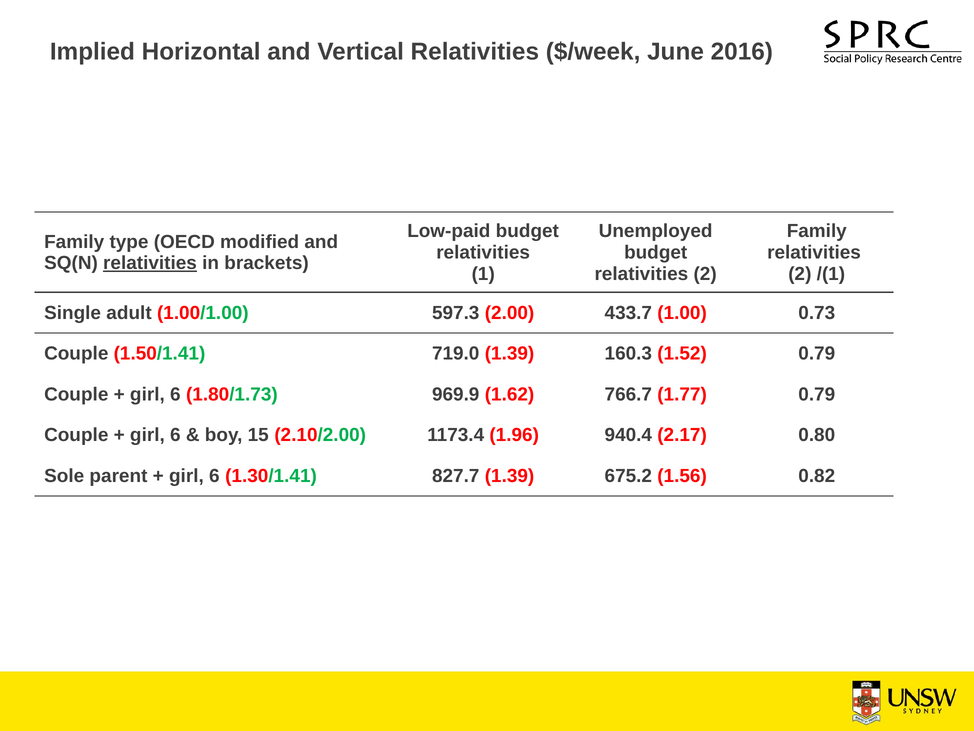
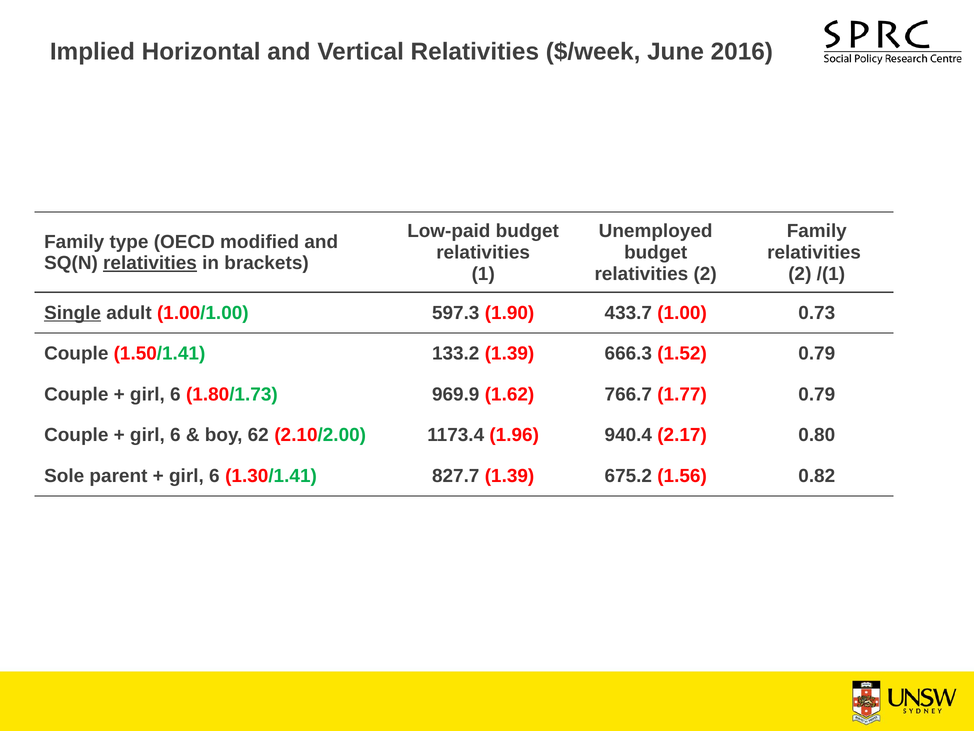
Single underline: none -> present (73, 313)
2.00: 2.00 -> 1.90 (510, 313)
719.0: 719.0 -> 133.2 (456, 353)
160.3: 160.3 -> 666.3 (628, 353)
15: 15 -> 62 (258, 435)
